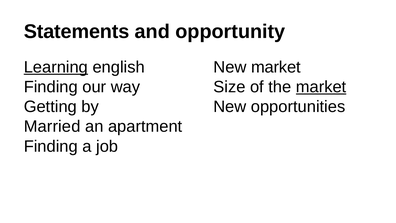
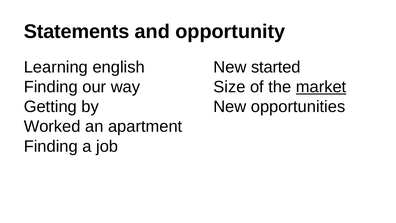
Learning underline: present -> none (56, 67)
New market: market -> started (276, 67)
Married: Married -> Worked (52, 126)
